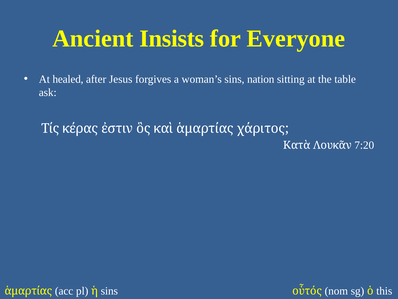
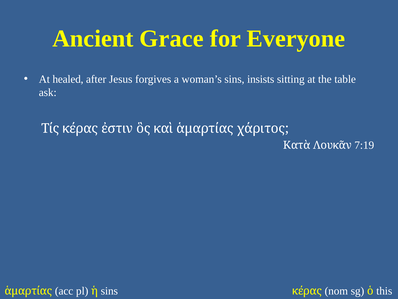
Insists: Insists -> Grace (172, 39)
nation: nation -> insists (261, 79)
7:20: 7:20 -> 7:19 (364, 145)
sins οὗτός: οὗτός -> κέρας (307, 290)
